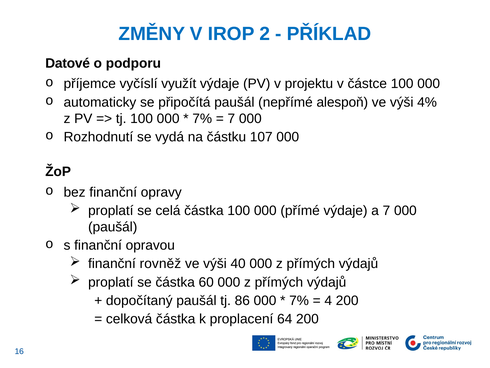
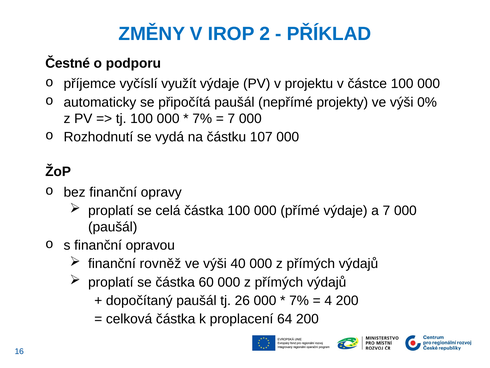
Datové: Datové -> Čestné (68, 63)
alespoň: alespoň -> projekty (342, 102)
4%: 4% -> 0% (427, 102)
86: 86 -> 26 (242, 300)
